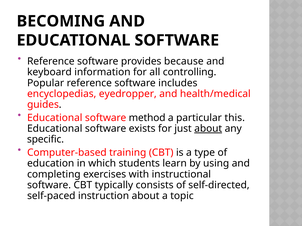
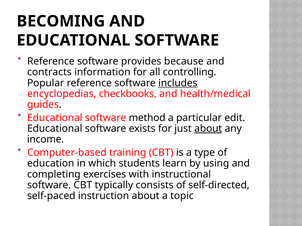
keyboard: keyboard -> contracts (49, 72)
includes underline: none -> present (178, 83)
eyedropper: eyedropper -> checkbooks (128, 94)
this: this -> edit (235, 118)
specific: specific -> income (46, 140)
